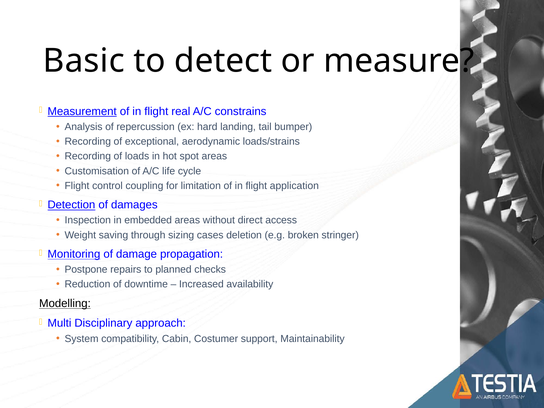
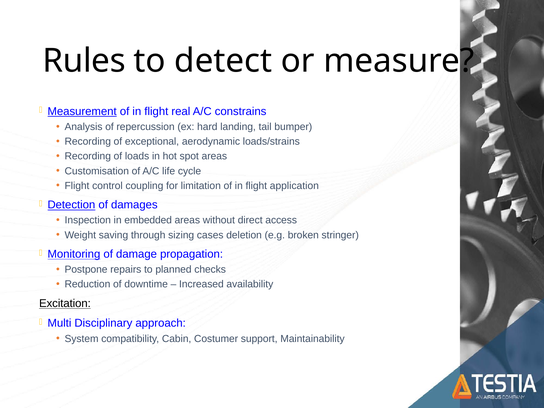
Basic: Basic -> Rules (84, 61)
Modelling: Modelling -> Excitation (65, 303)
